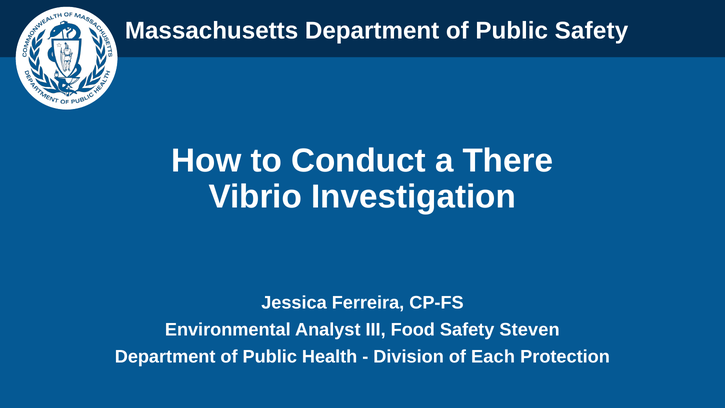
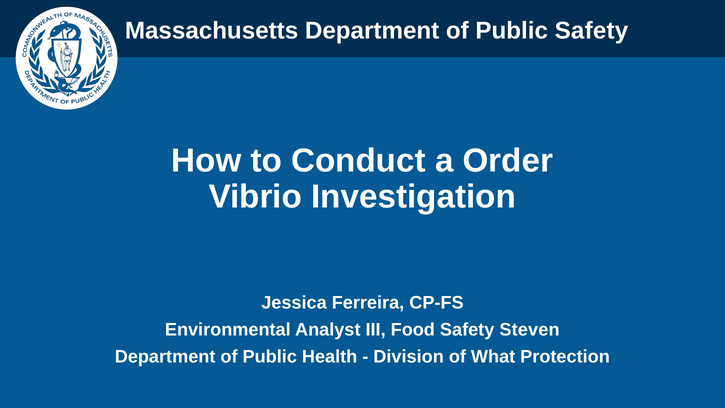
There: There -> Order (508, 161)
Each: Each -> What (493, 357)
